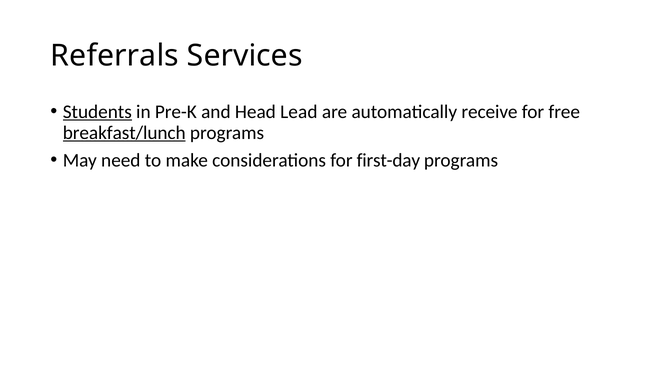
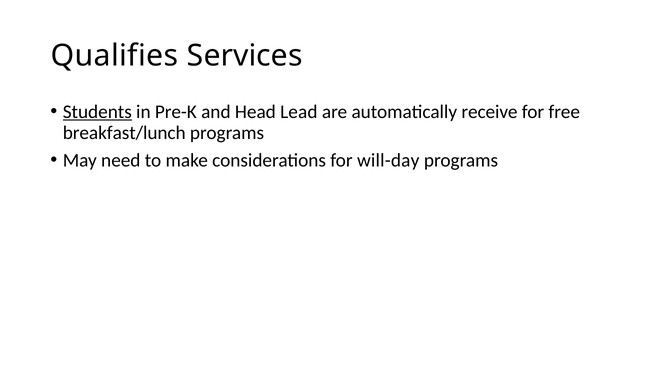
Referrals: Referrals -> Qualifies (115, 56)
breakfast/lunch underline: present -> none (124, 133)
first-day: first-day -> will-day (388, 160)
